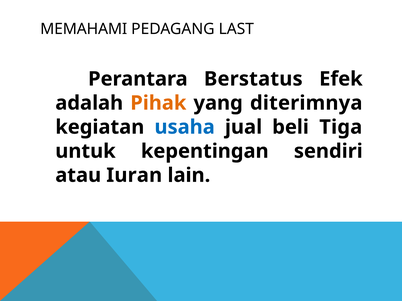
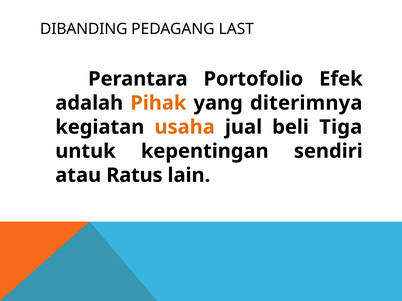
MEMAHAMI: MEMAHAMI -> DIBANDING (84, 29)
Berstatus: Berstatus -> Portofolio (253, 79)
usaha colour: blue -> orange (185, 127)
Iuran: Iuran -> Ratus (134, 176)
